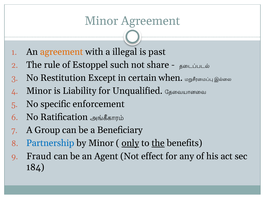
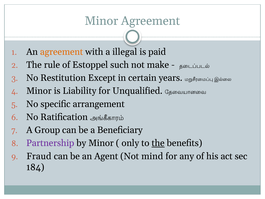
past: past -> paid (157, 52)
share: share -> make (158, 65)
when: when -> years (171, 78)
enforcement: enforcement -> arrangement (99, 104)
Partnership colour: blue -> purple (50, 143)
only underline: present -> none (130, 143)
effect: effect -> mind (152, 156)
